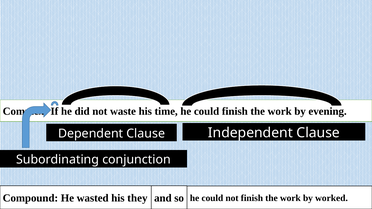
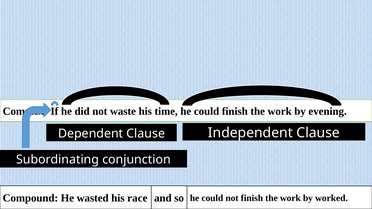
they: they -> race (137, 198)
